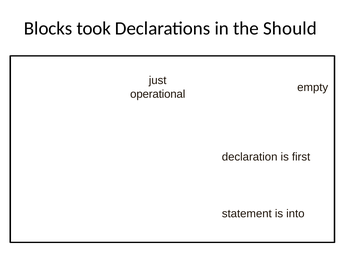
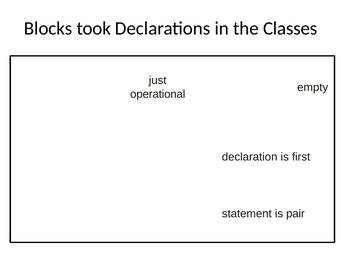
Should: Should -> Classes (290, 28)
into: into -> pair (295, 214)
